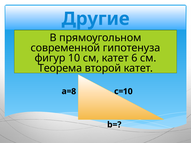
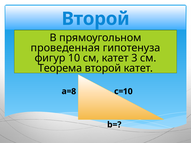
Другие: Другие -> Второй (96, 19)
современной: современной -> проведенная (65, 48)
6: 6 -> 3 (134, 58)
